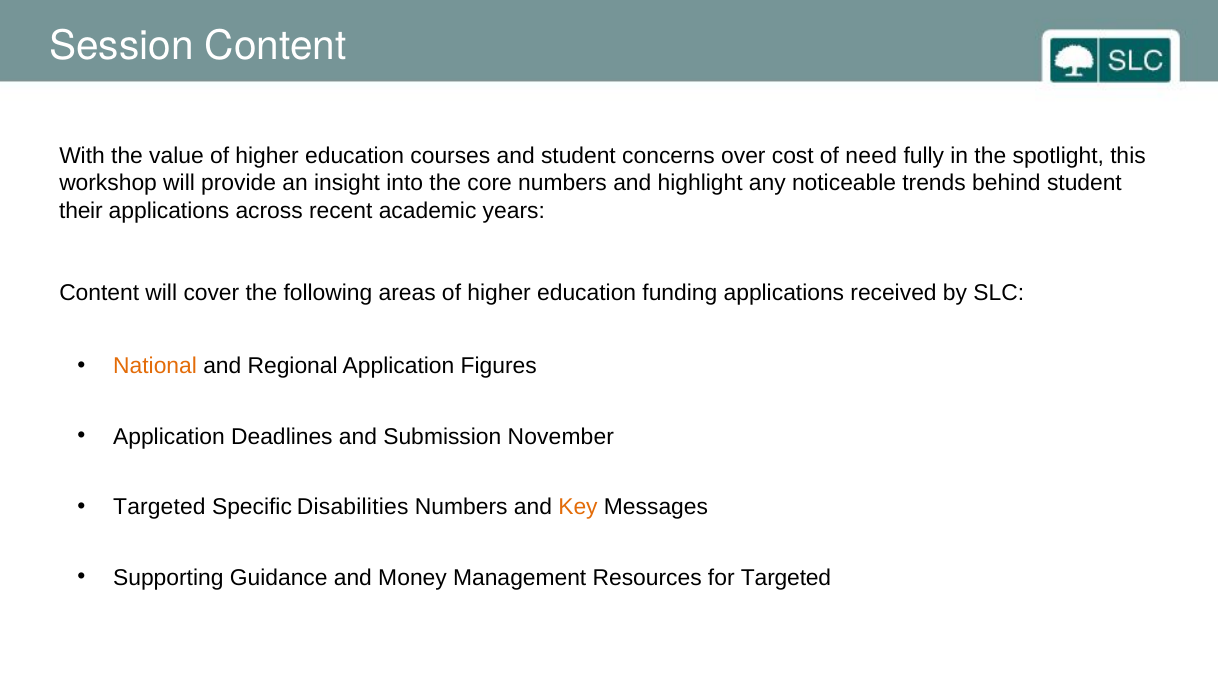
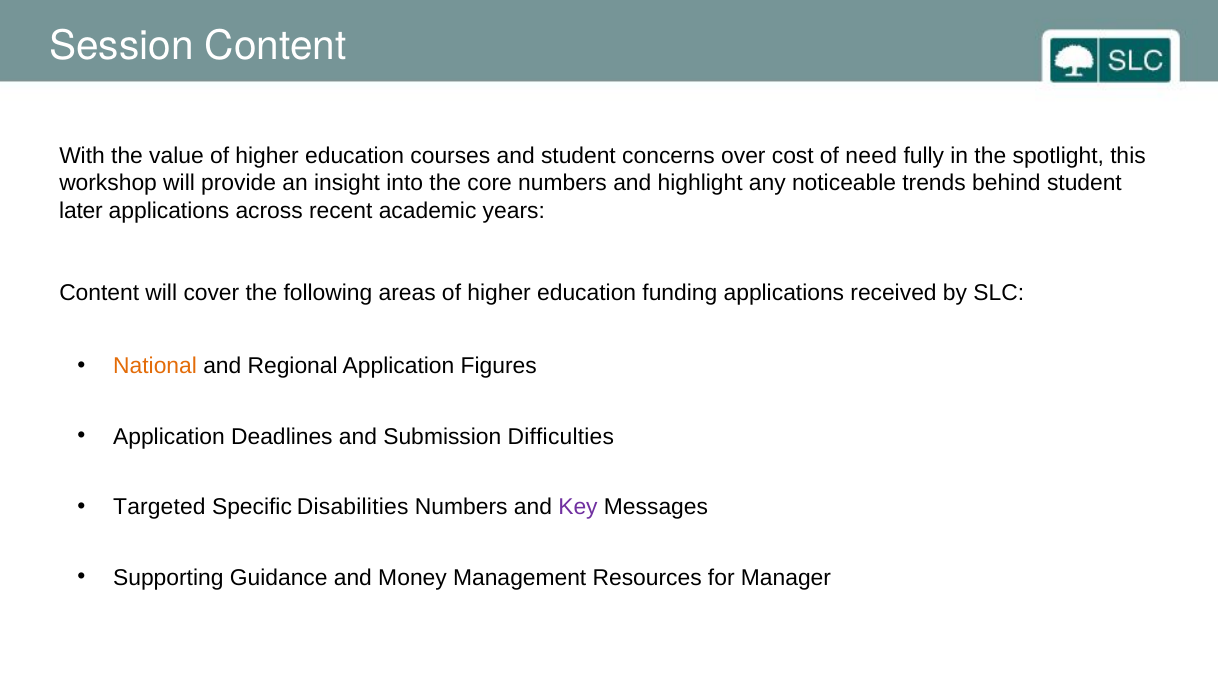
their: their -> later (81, 211)
November: November -> Difficulties (561, 437)
Key colour: orange -> purple (578, 507)
for Targeted: Targeted -> Manager (786, 578)
